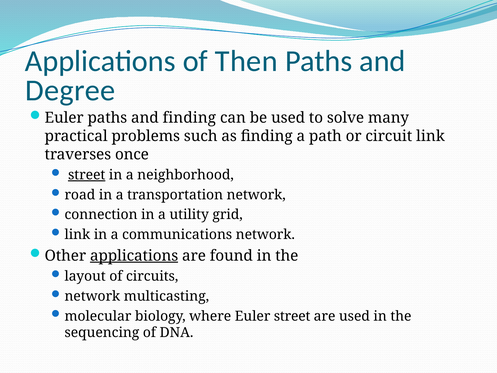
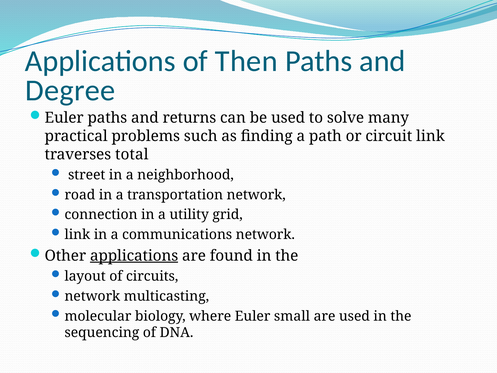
and finding: finding -> returns (189, 118)
once: once -> total (132, 154)
street underline: present -> none (87, 175)
Euler street: street -> small (292, 316)
